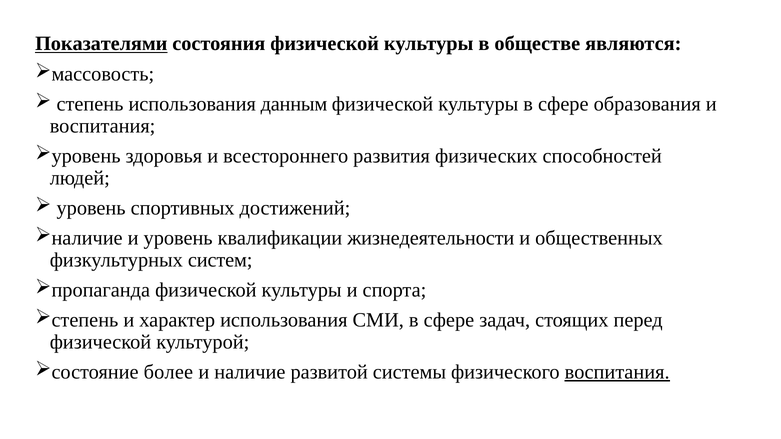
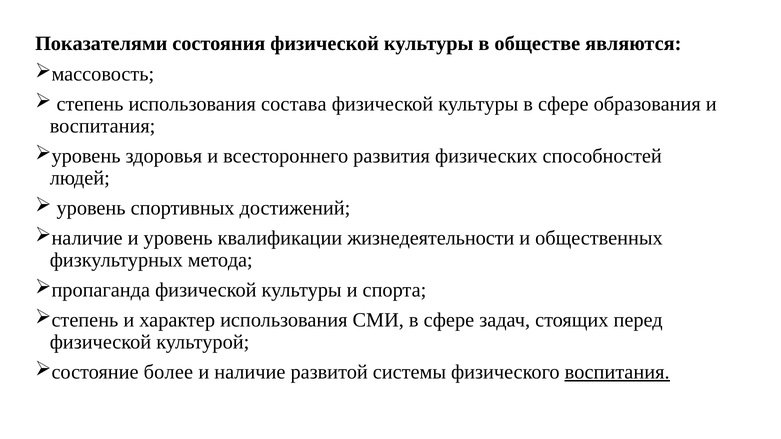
Показателями underline: present -> none (101, 44)
данным: данным -> состава (294, 104)
систем: систем -> метода (220, 260)
